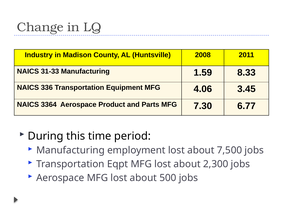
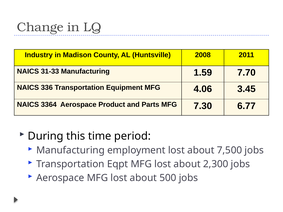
8.33: 8.33 -> 7.70 (246, 73)
